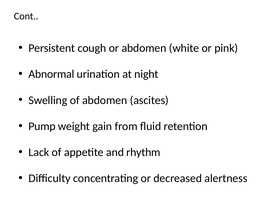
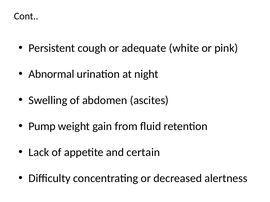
or abdomen: abdomen -> adequate (144, 48)
rhythm: rhythm -> certain (143, 153)
